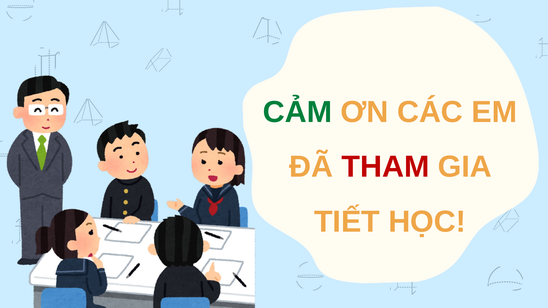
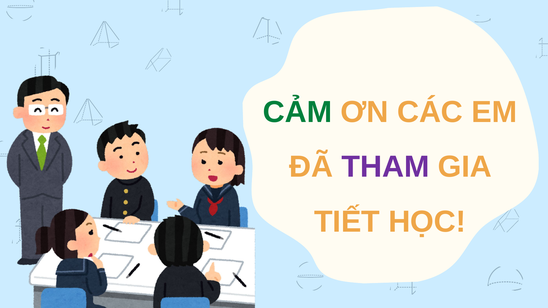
THAM colour: red -> purple (385, 167)
